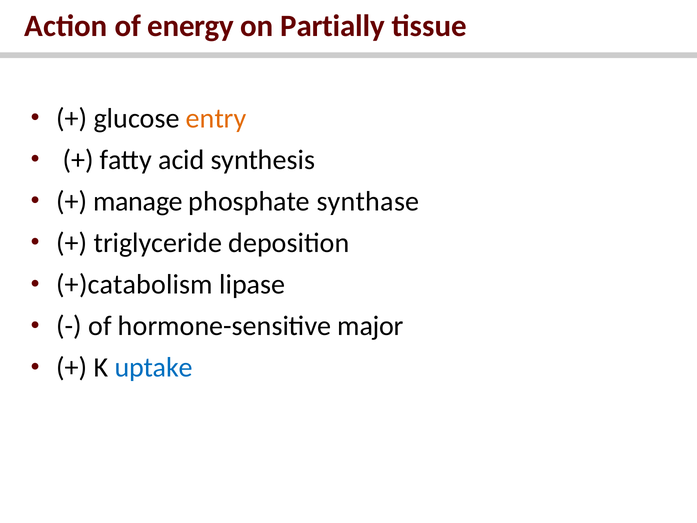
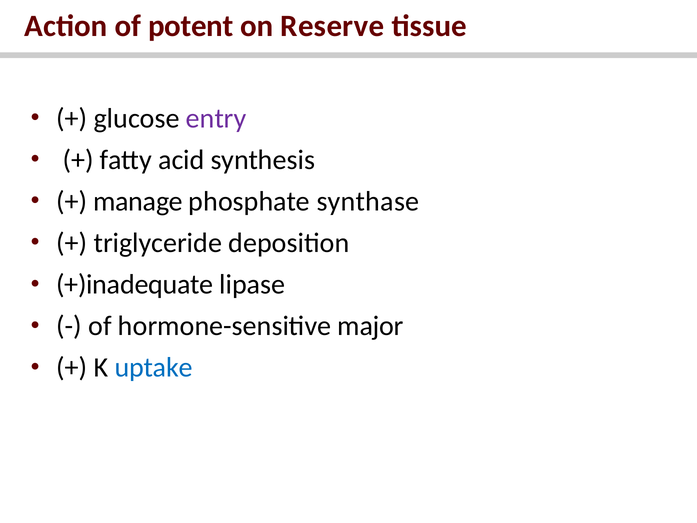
energy: energy -> potent (191, 26)
Partially: Partially -> Reserve (332, 26)
entry colour: orange -> purple (216, 118)
+)catabolism: +)catabolism -> +)inadequate (135, 284)
